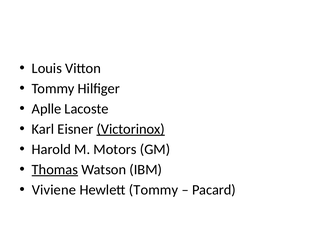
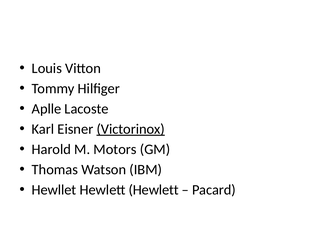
Thomas underline: present -> none (55, 169)
Viviene: Viviene -> Hewllet (54, 190)
Hewlett Tommy: Tommy -> Hewlett (154, 190)
